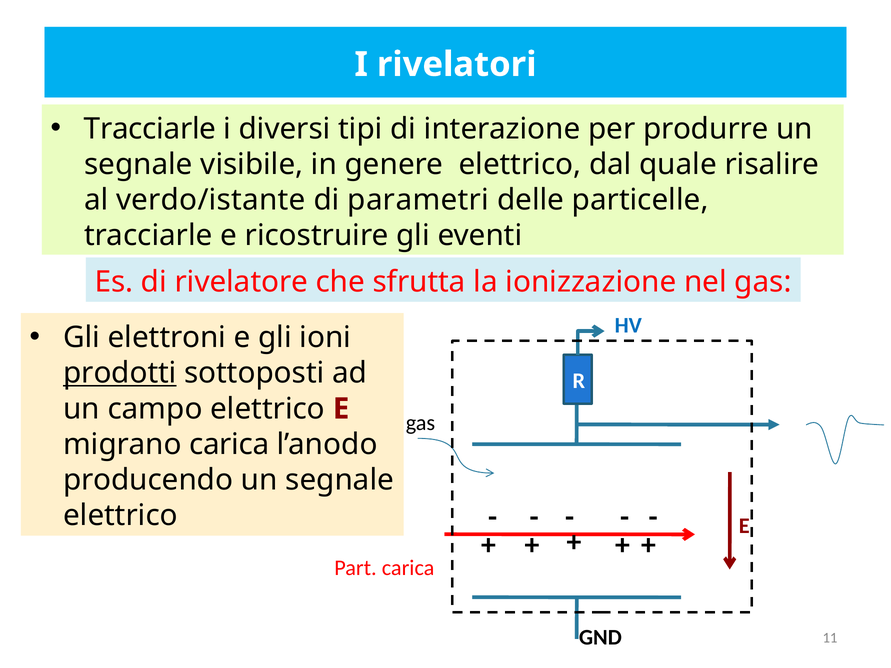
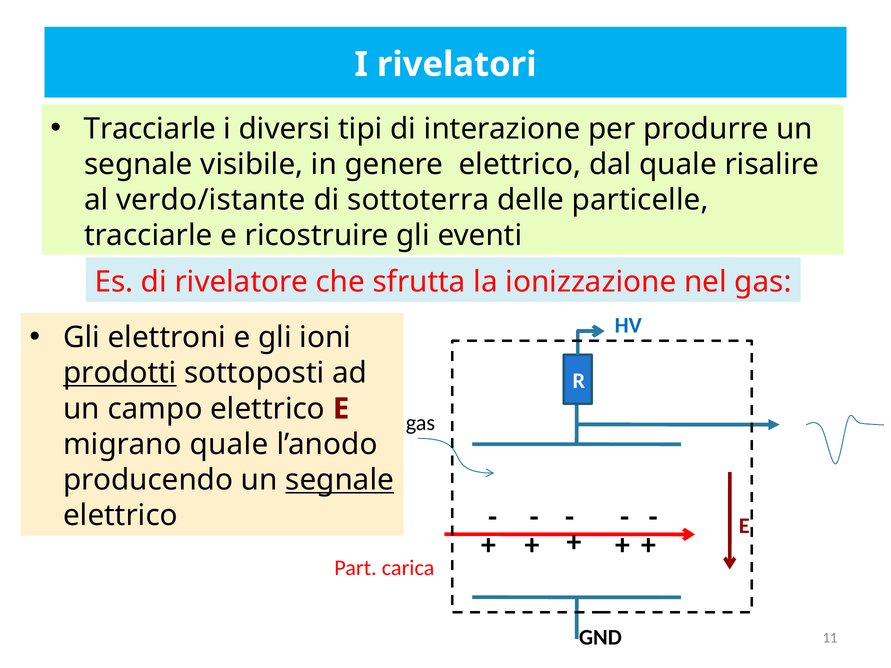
parametri: parametri -> sottoterra (418, 200)
migrano carica: carica -> quale (229, 445)
segnale underline: none -> present (340, 480)
